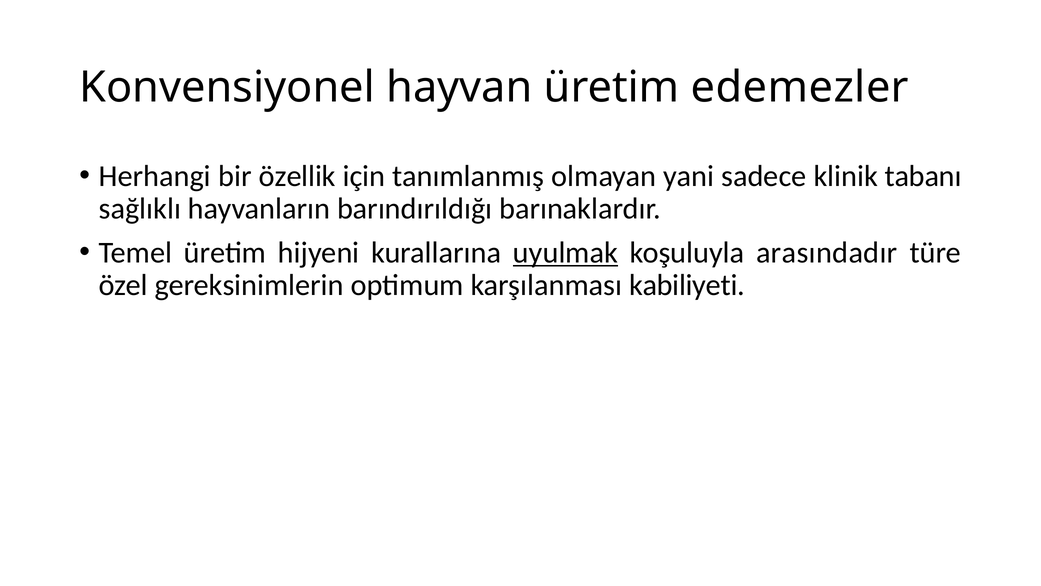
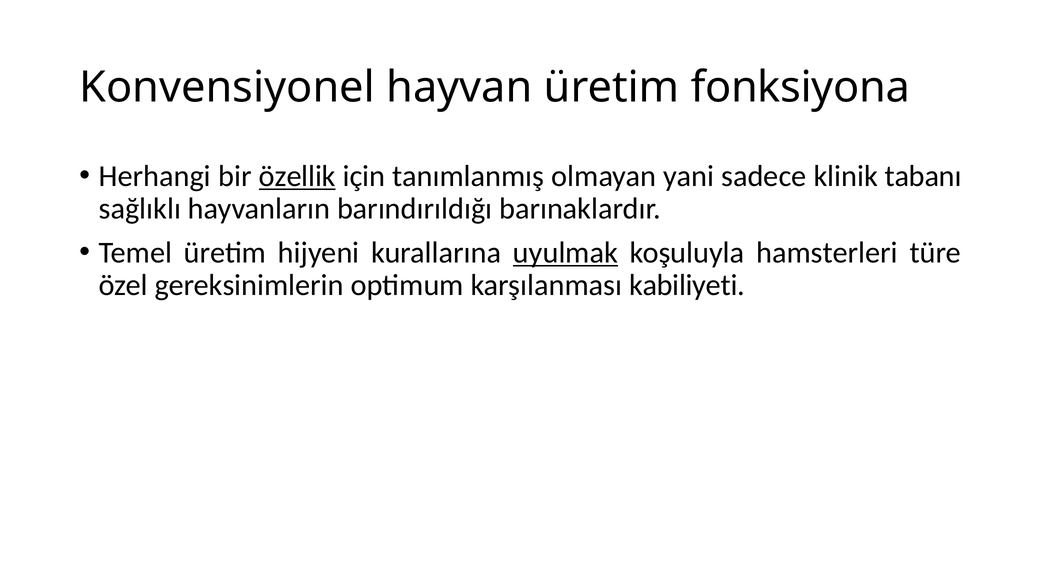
edemezler: edemezler -> fonksiyona (800, 87)
özellik underline: none -> present (297, 176)
arasındadır: arasındadır -> hamsterleri (827, 252)
